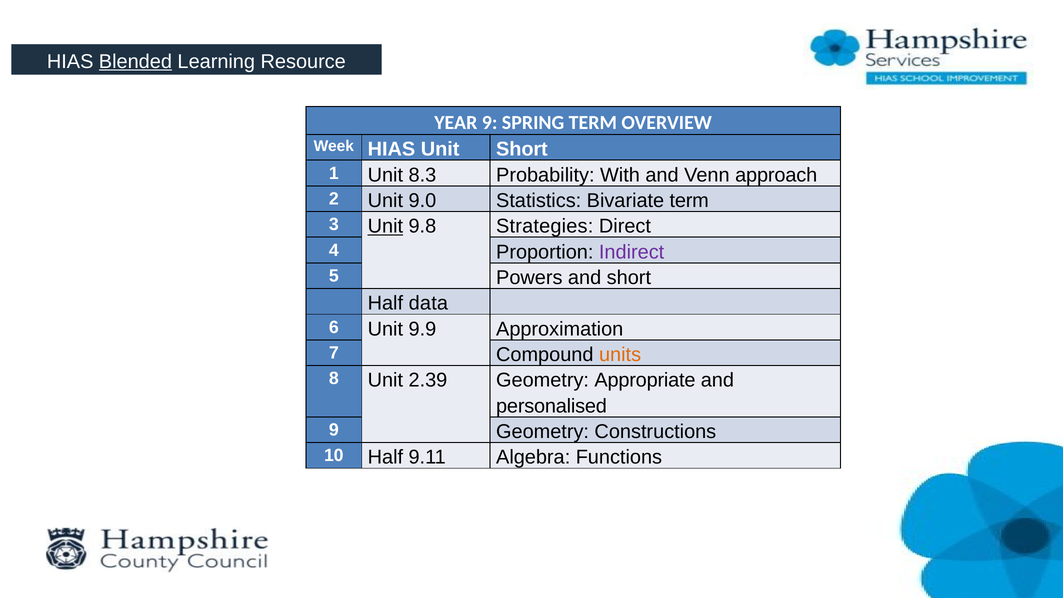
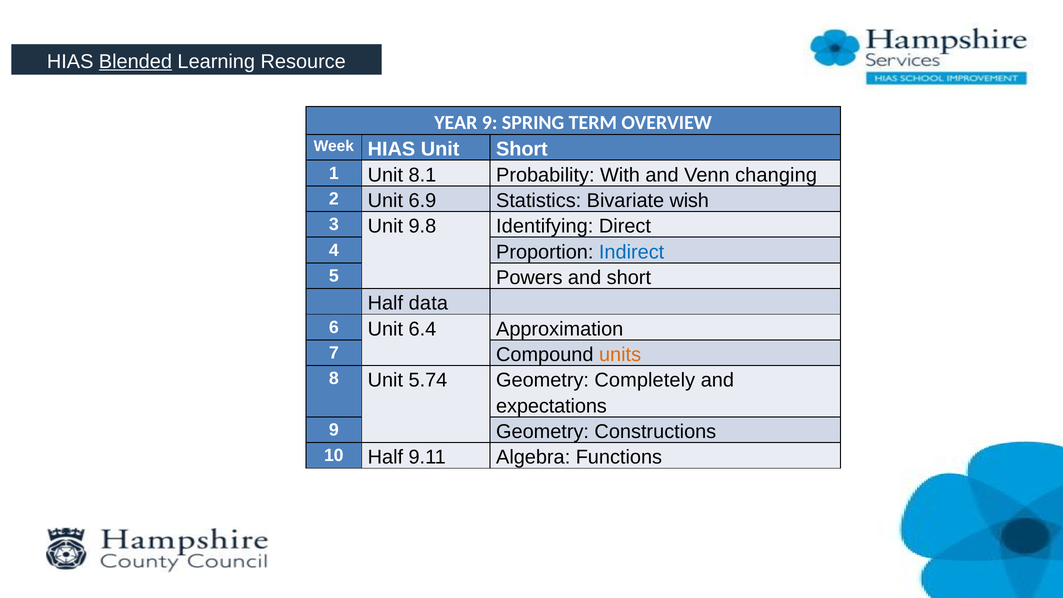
8.3: 8.3 -> 8.1 (422, 175)
approach: approach -> changing (776, 175)
9.0: 9.0 -> 6.9 (422, 201)
Bivariate term: term -> wish (689, 201)
Unit underline: present -> none (385, 226)
Strategies: Strategies -> Identifying (545, 226)
Indirect colour: purple -> blue (632, 252)
9.9: 9.9 -> 6.4 (422, 329)
2.39: 2.39 -> 5.74 (428, 380)
Appropriate: Appropriate -> Completely (645, 380)
personalised: personalised -> expectations (551, 406)
